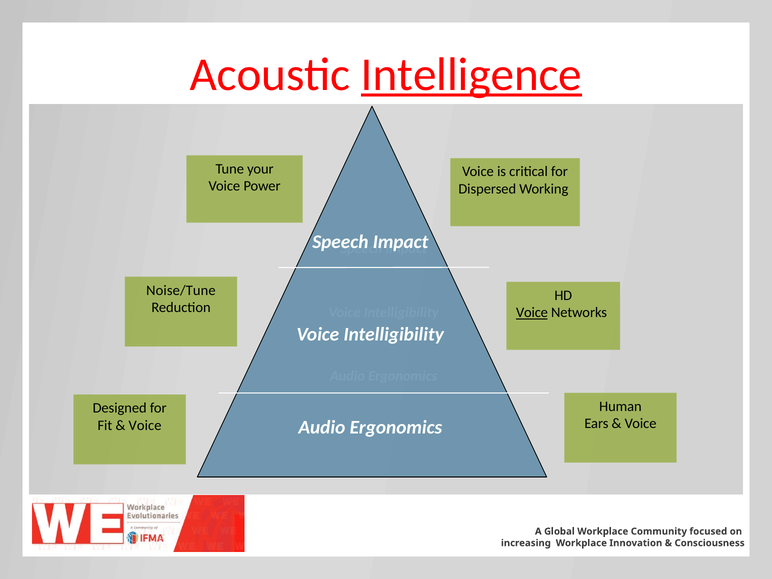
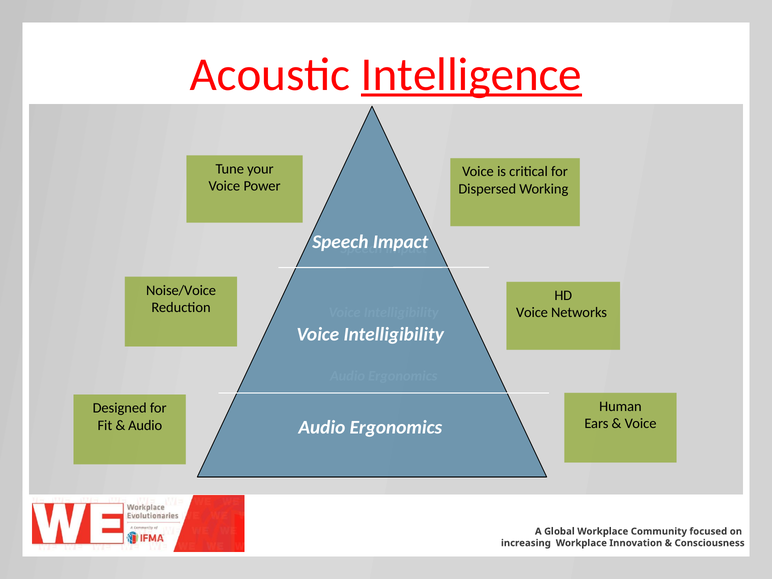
Noise/Tune: Noise/Tune -> Noise/Voice (181, 290)
Voice underline: present -> none (532, 313)
Voice: Voice -> Audio (145, 425)
